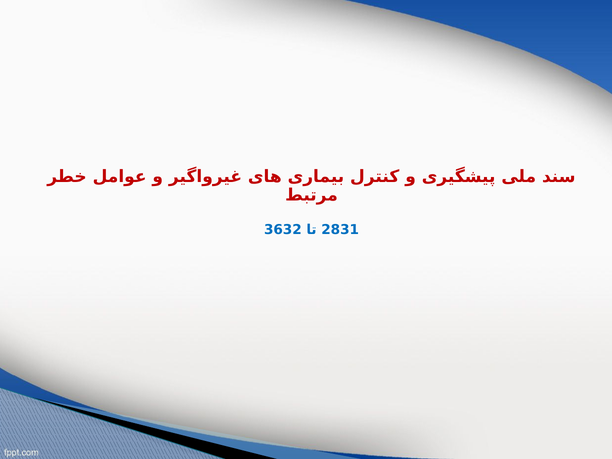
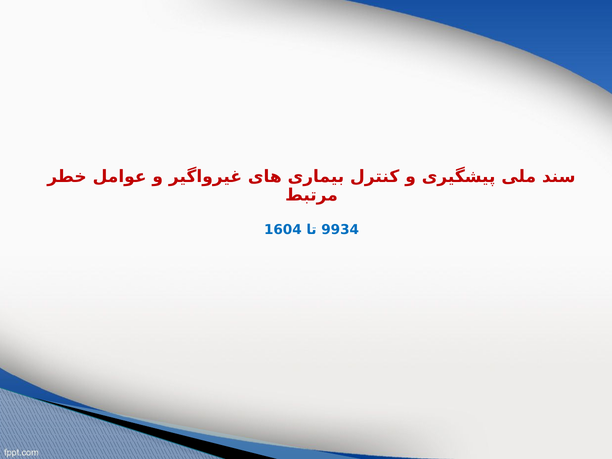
3632: 3632 -> 1604 (283, 230)
2831: 2831 -> 9934 (340, 230)
